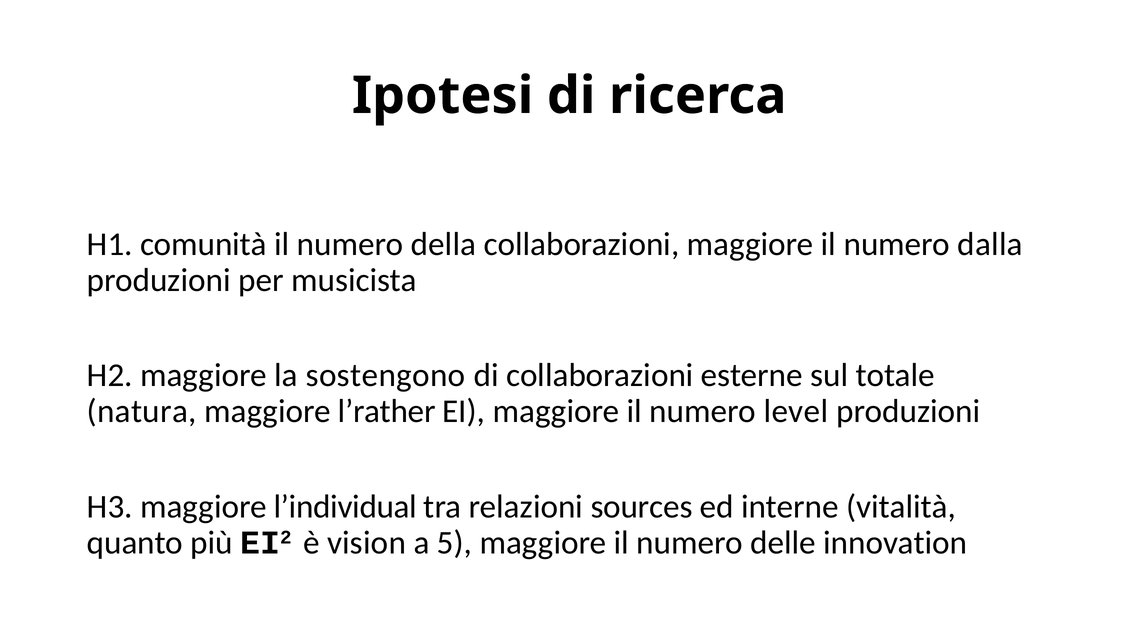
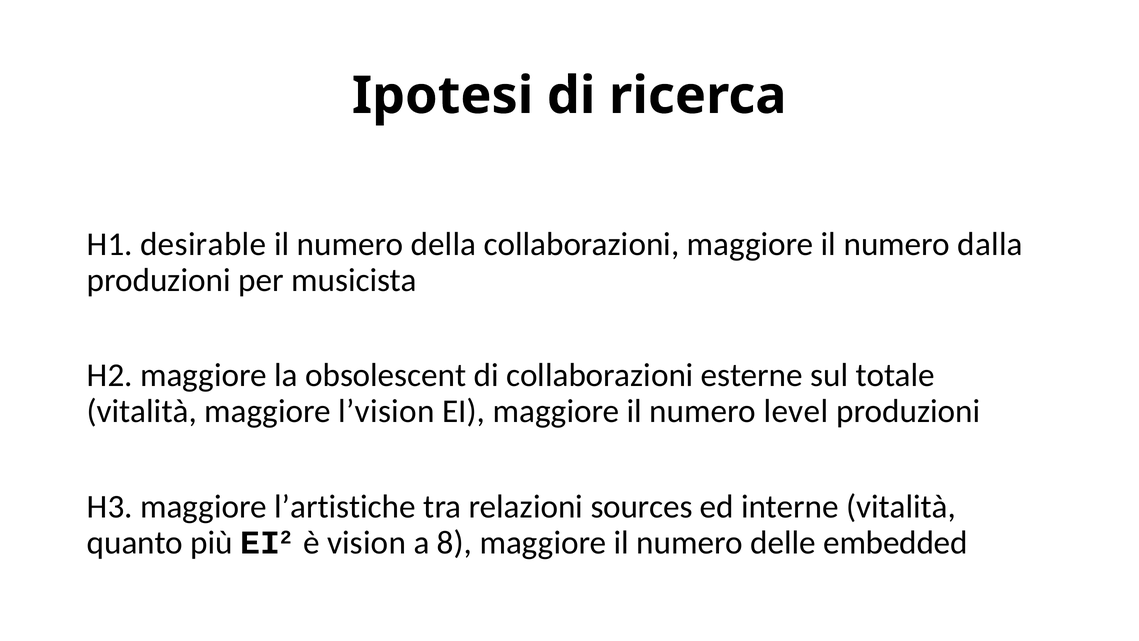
comunità: comunità -> desirable (203, 244)
sostengono: sostengono -> obsolescent (386, 375)
natura: natura -> vitalità (142, 411)
l’rather: l’rather -> l’vision (386, 411)
l’individual: l’individual -> l’artistiche (345, 506)
5: 5 -> 8 (455, 542)
innovation: innovation -> embedded (895, 542)
